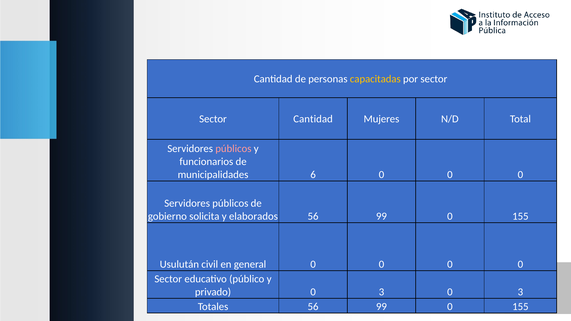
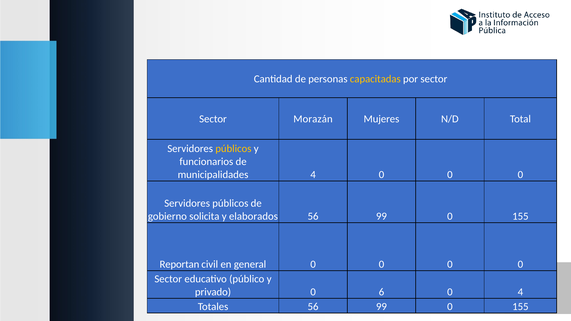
Sector Cantidad: Cantidad -> Morazán (313, 119)
públicos colour: pink -> yellow (233, 149)
municipalidades 6: 6 -> 4 (313, 175)
Usulután: Usulután -> Reportan (179, 264)
privado 0 3: 3 -> 6 (381, 292)
3: 3 -> 4 (520, 292)
